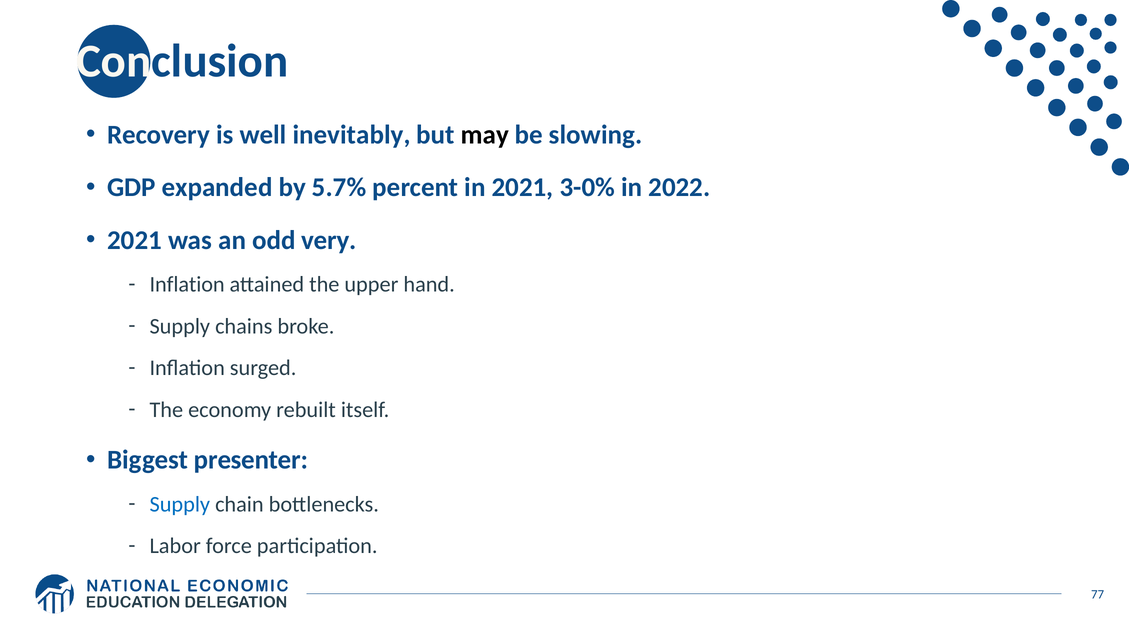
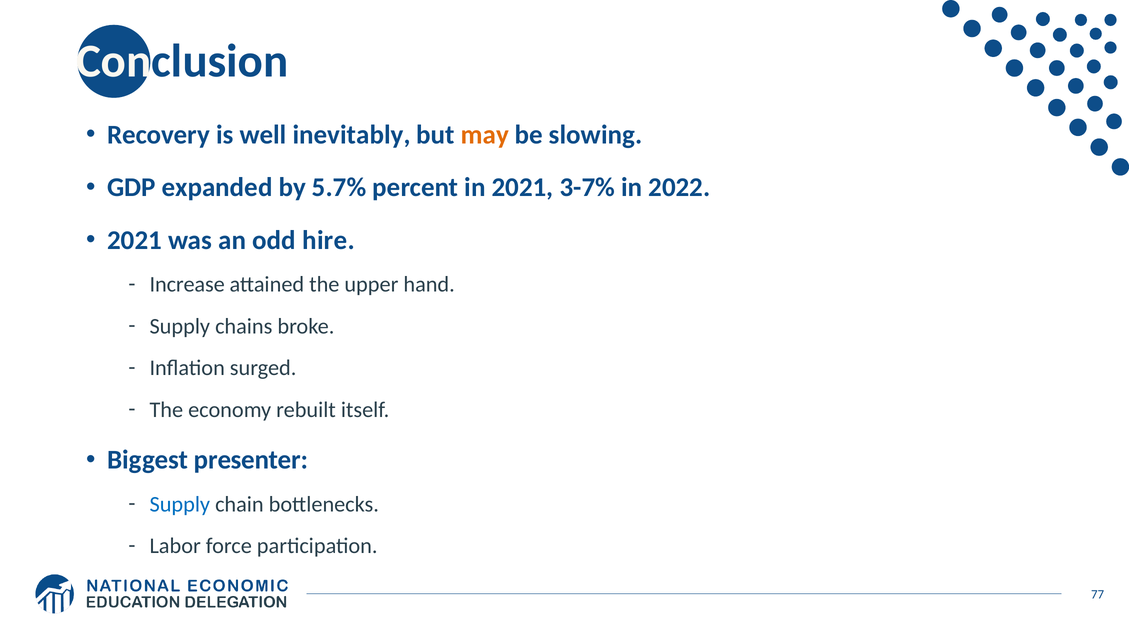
may colour: black -> orange (485, 135)
3-0%: 3-0% -> 3-7% (587, 187)
very: very -> hire (329, 240)
Inflation: Inflation -> Increase (187, 284)
